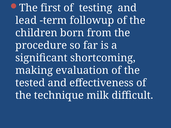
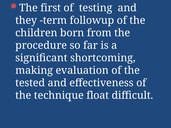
lead: lead -> they (26, 20)
milk: milk -> float (98, 96)
